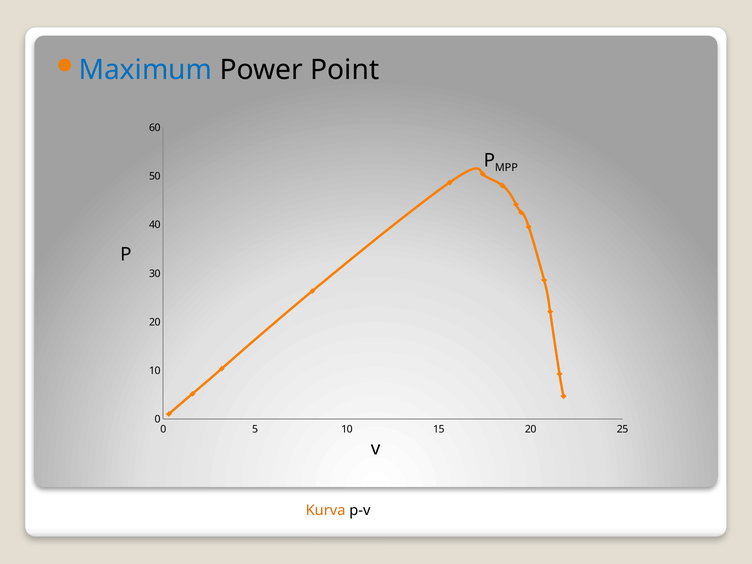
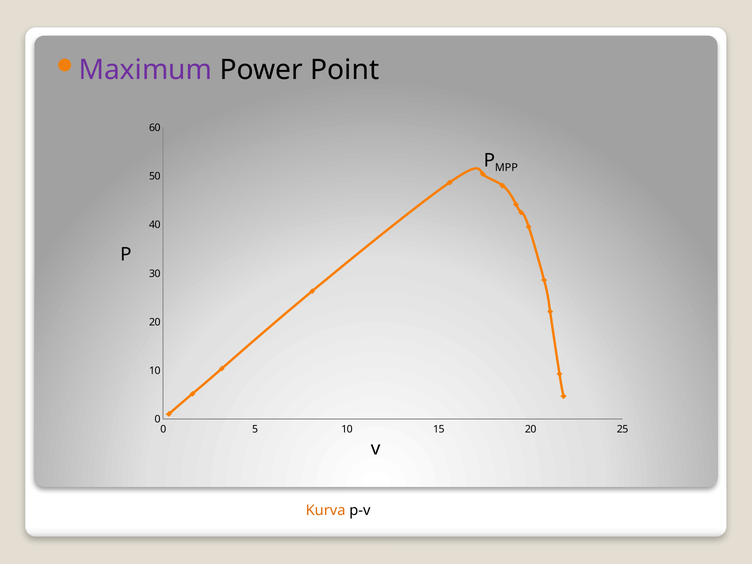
Maximum colour: blue -> purple (145, 70)
